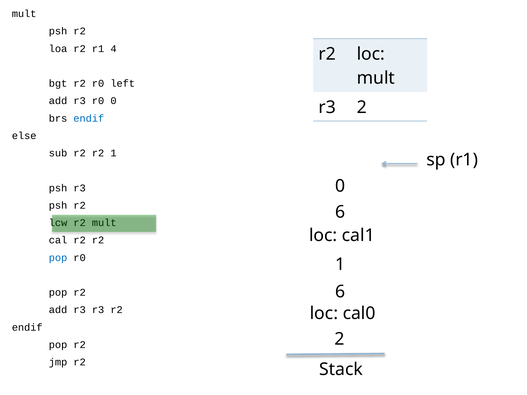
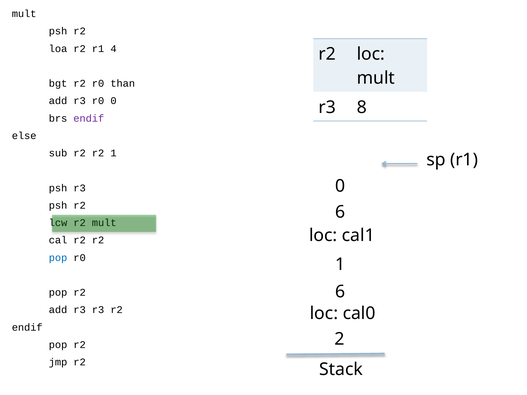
left: left -> than (123, 84)
r3 2: 2 -> 8 (362, 107)
endif colour: blue -> purple (89, 118)
